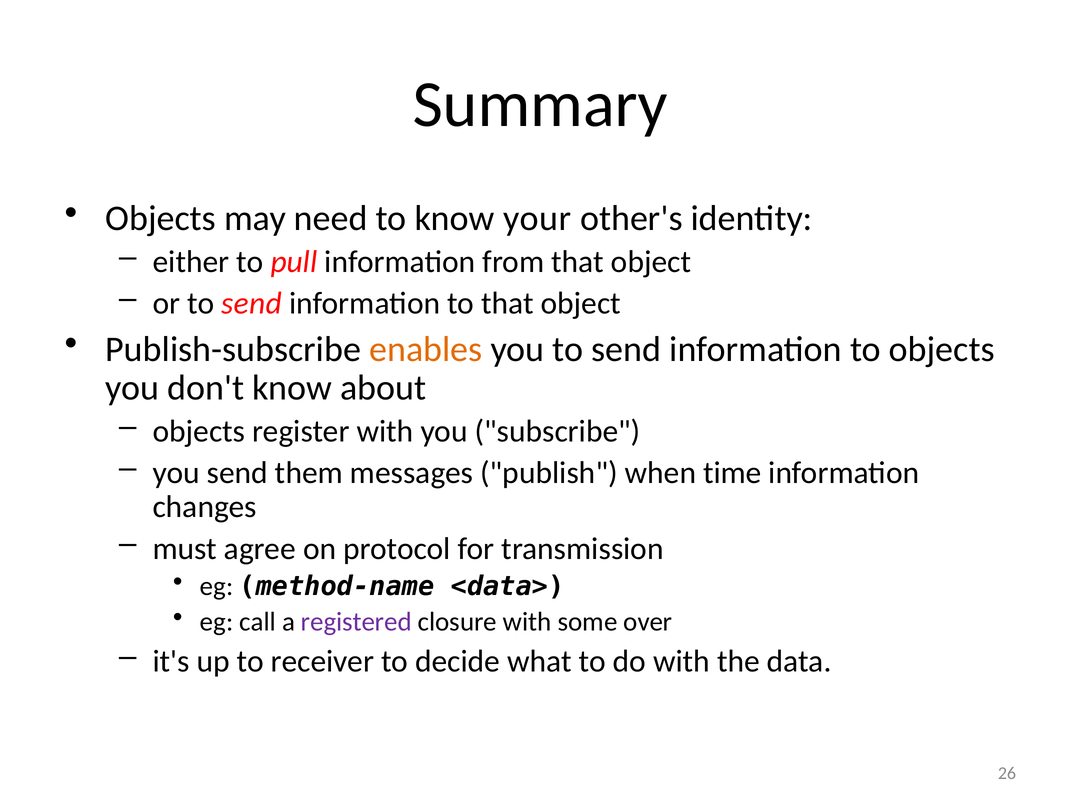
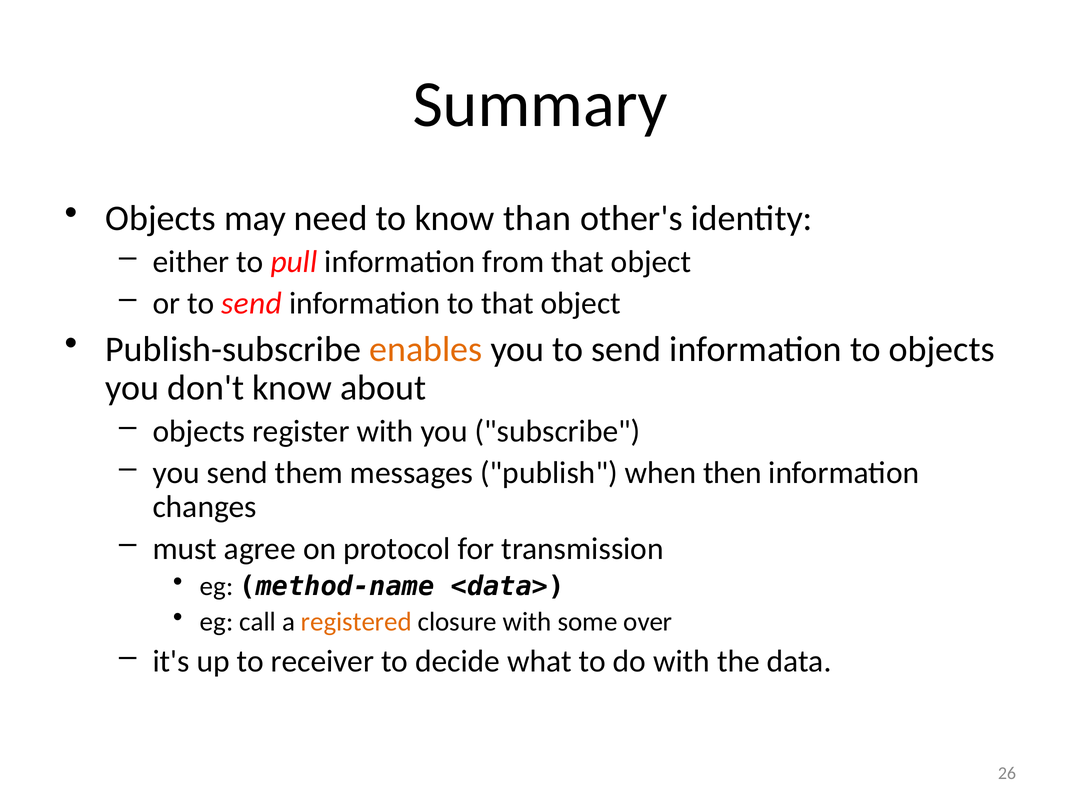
your: your -> than (537, 219)
time: time -> then (732, 473)
registered colour: purple -> orange (356, 622)
